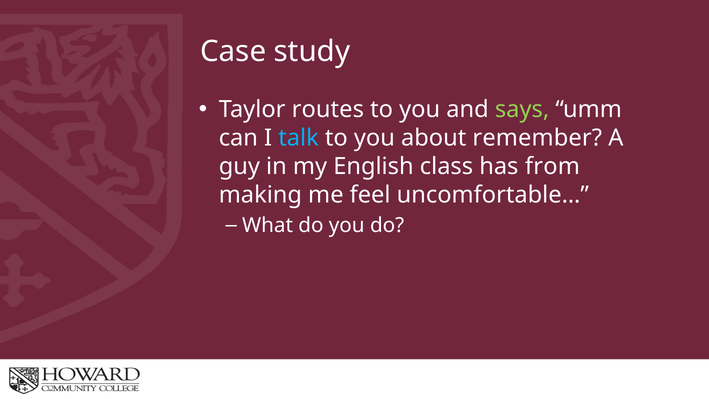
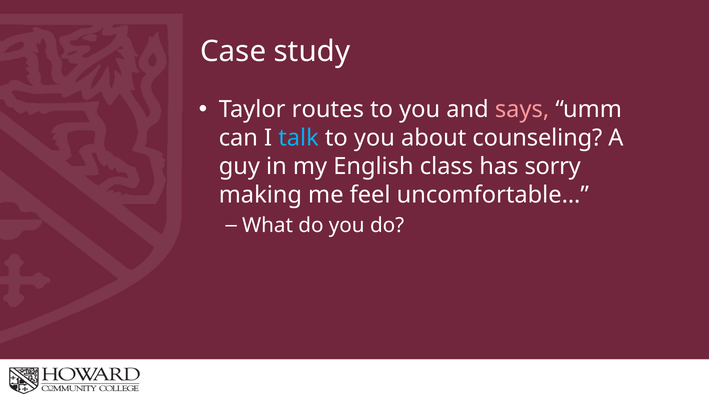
says colour: light green -> pink (522, 110)
remember: remember -> counseling (537, 138)
from: from -> sorry (553, 166)
